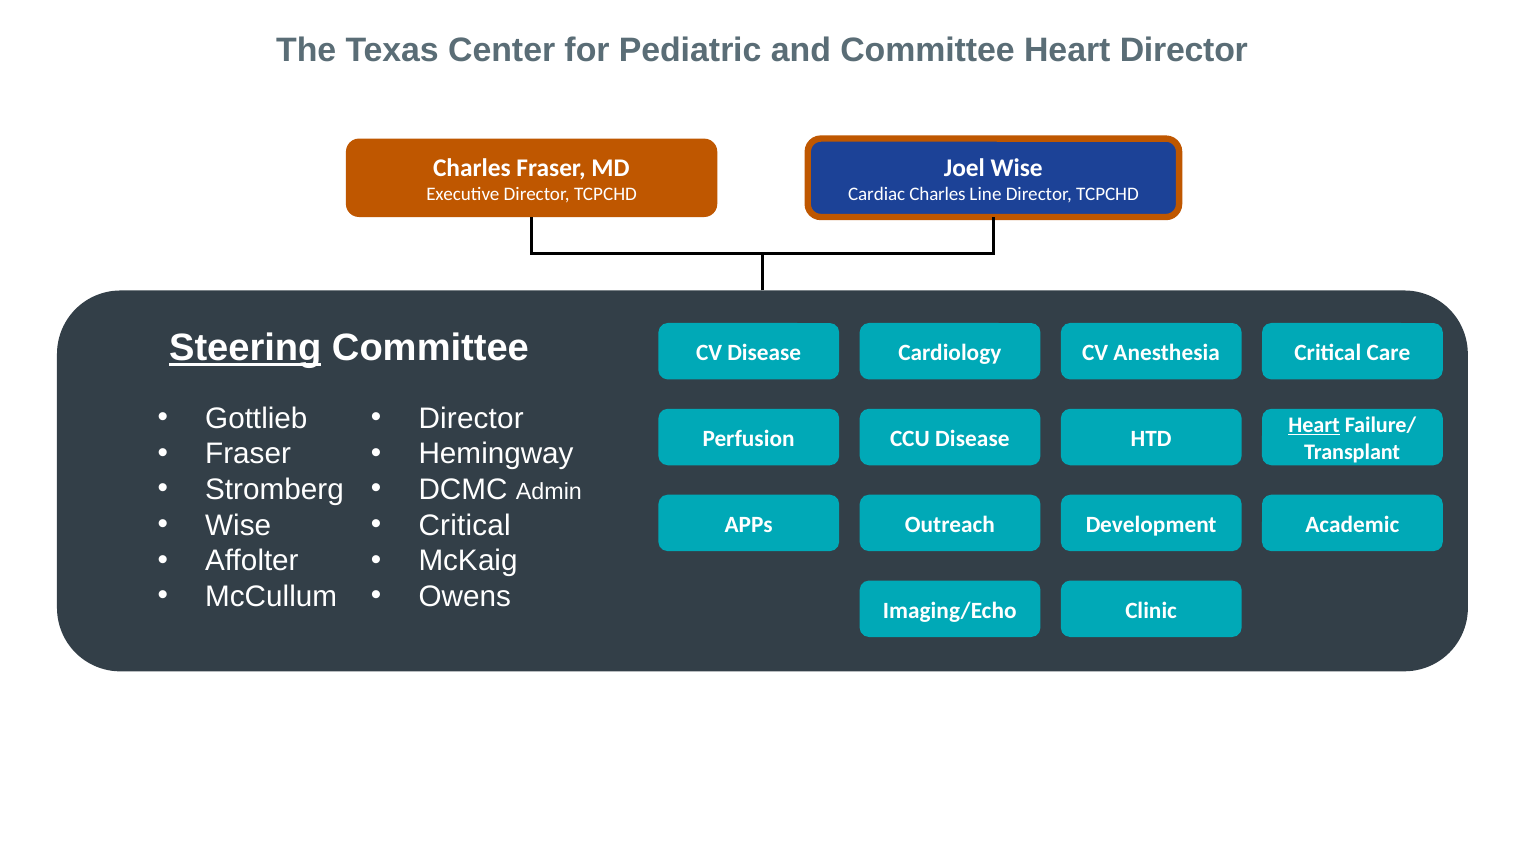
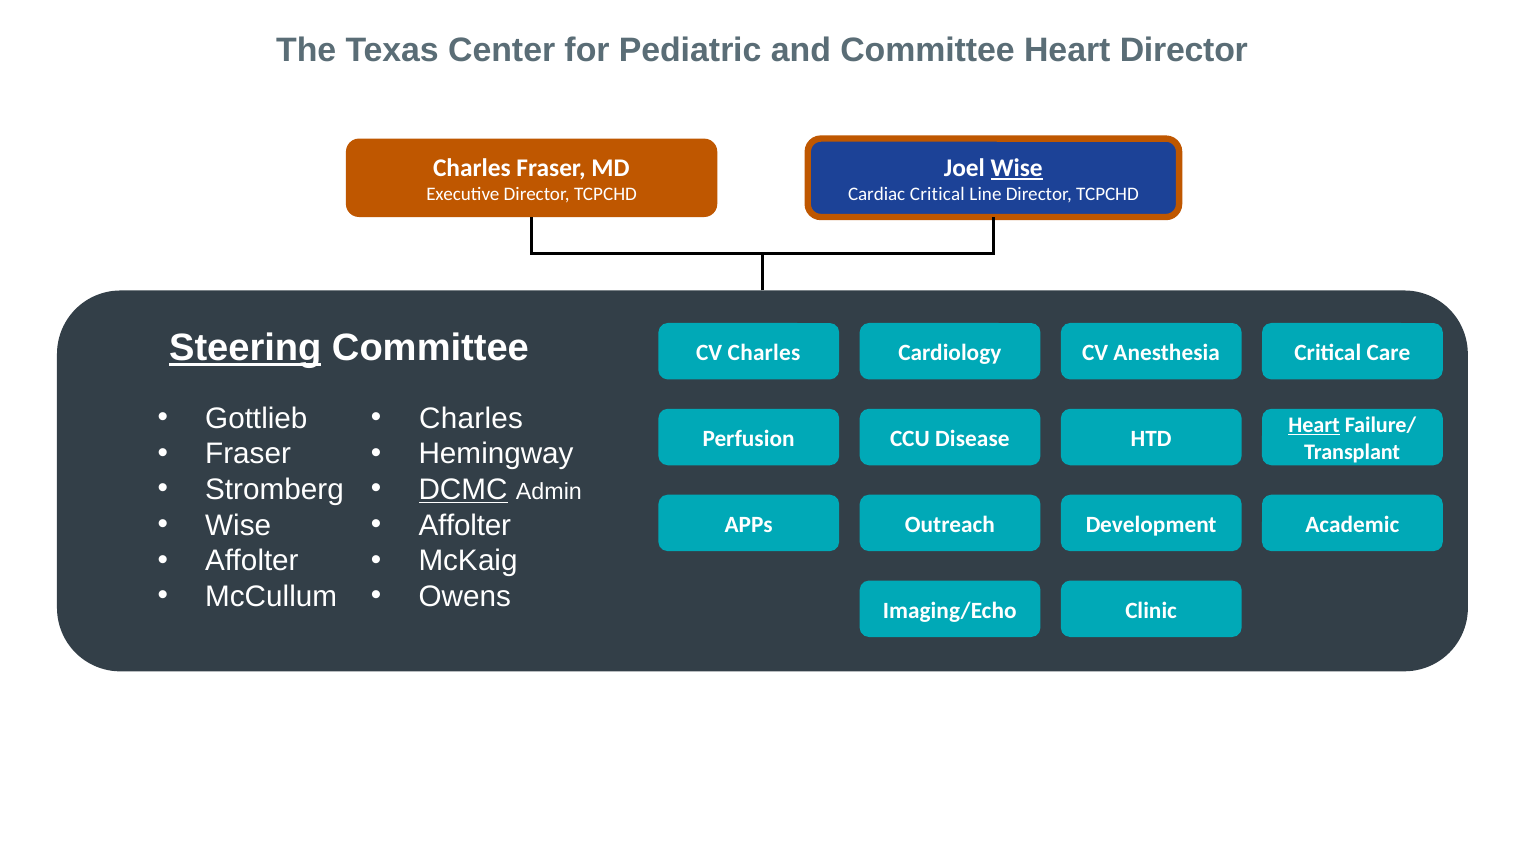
Wise underline: none -> present (1017, 168)
Cardiac Charles: Charles -> Critical (937, 194)
CV Disease: Disease -> Charles (764, 353)
Director: Director -> Charles (471, 418)
DCMC underline: none -> present (463, 490)
Critical: Critical -> Affolter (465, 525)
